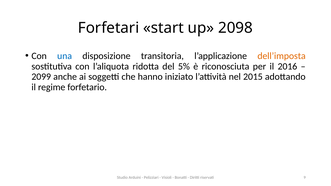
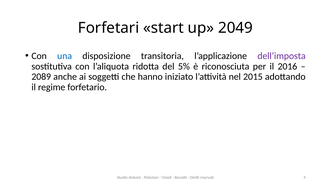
2098: 2098 -> 2049 (235, 28)
dell’imposta colour: orange -> purple (282, 56)
2099: 2099 -> 2089 (41, 77)
